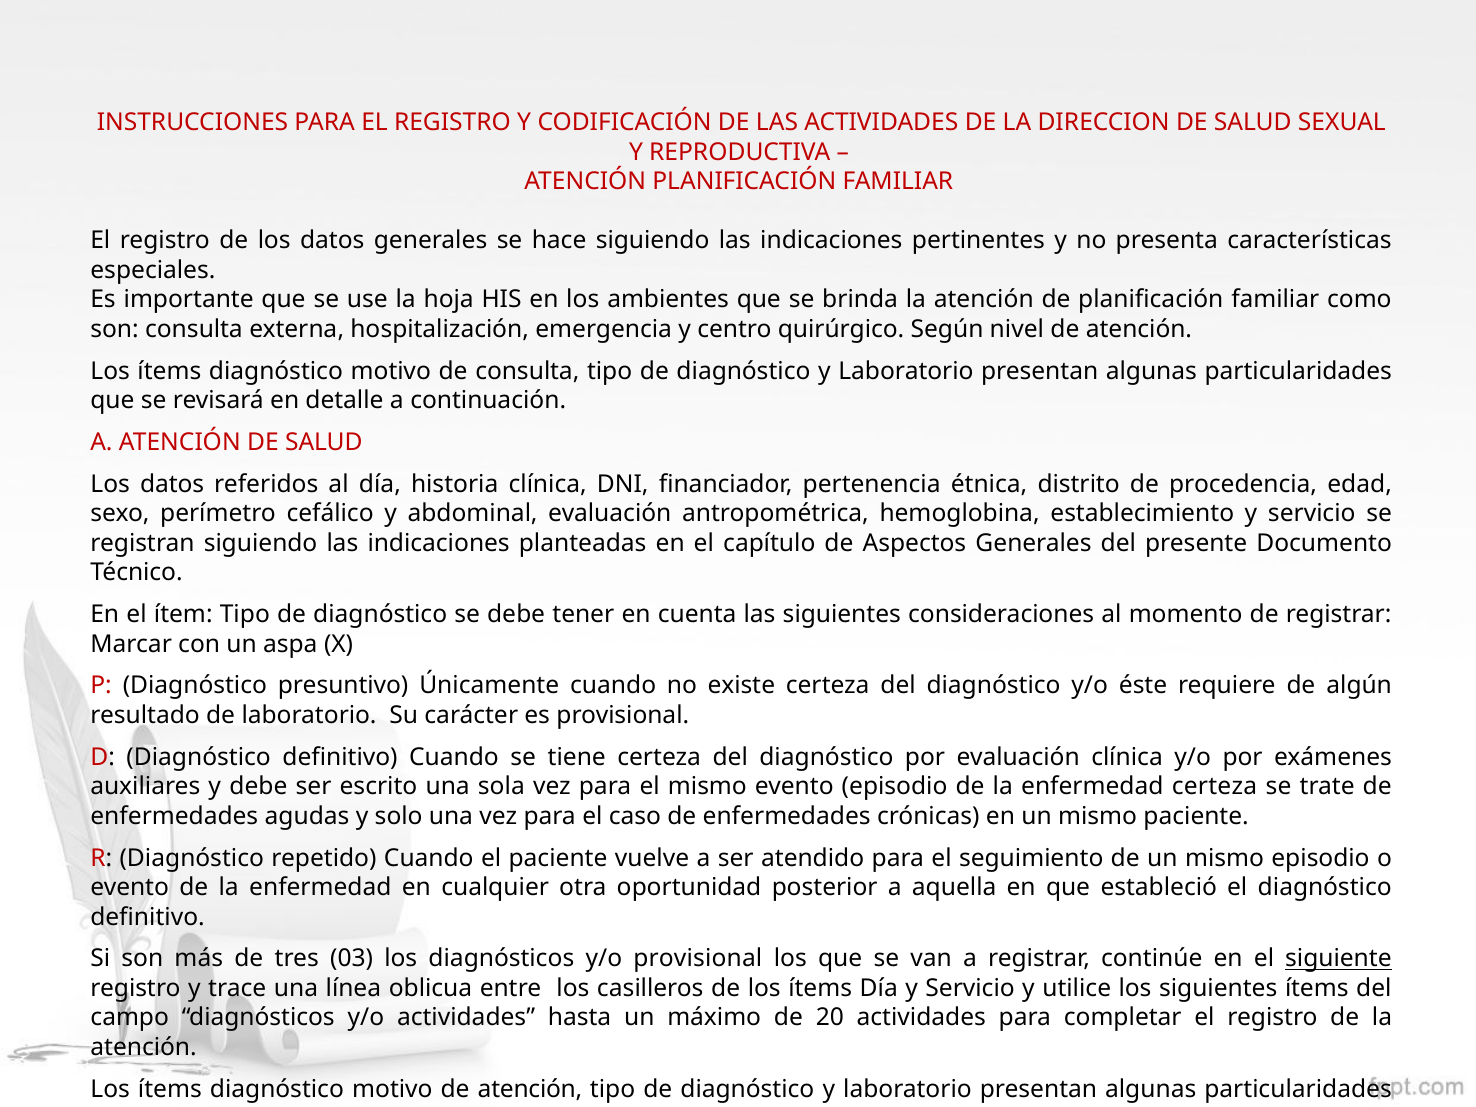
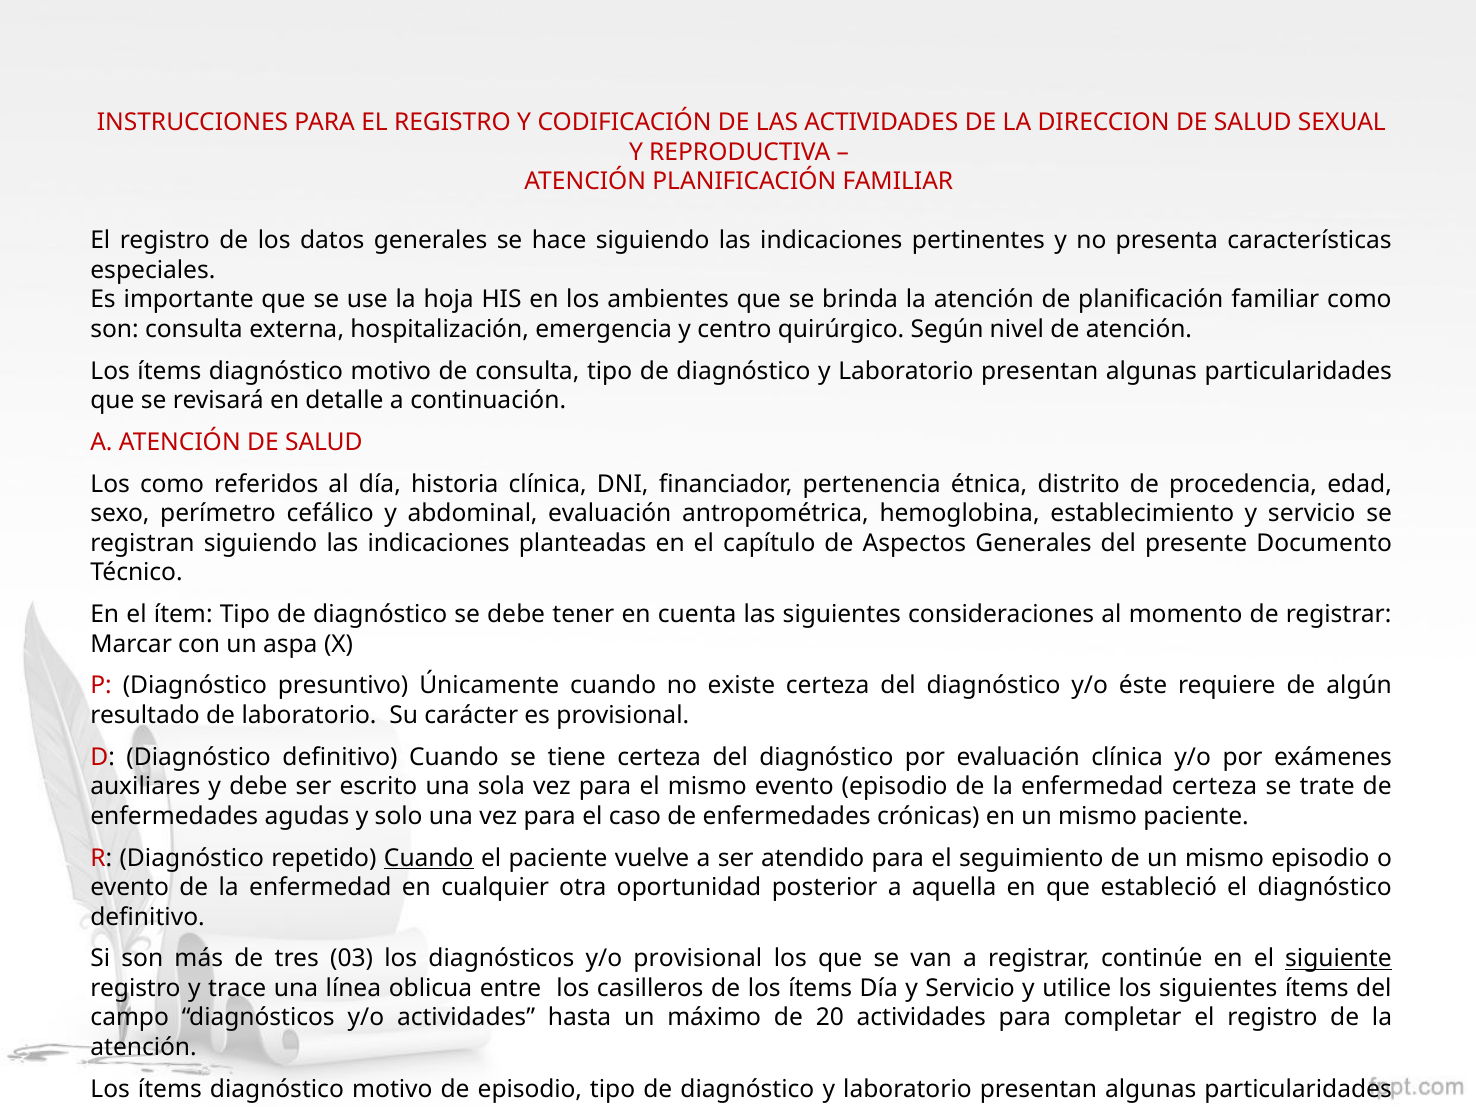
datos: datos -> como (172, 484)
Cuando underline: none -> present (429, 858)
motivo de atención: atención -> episodio (530, 1089)
